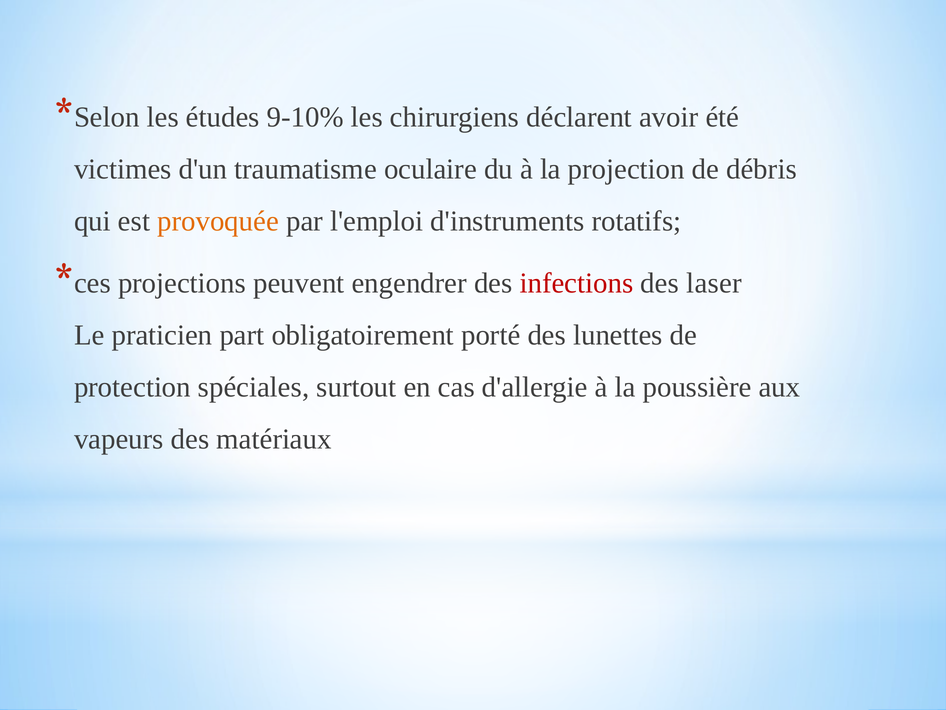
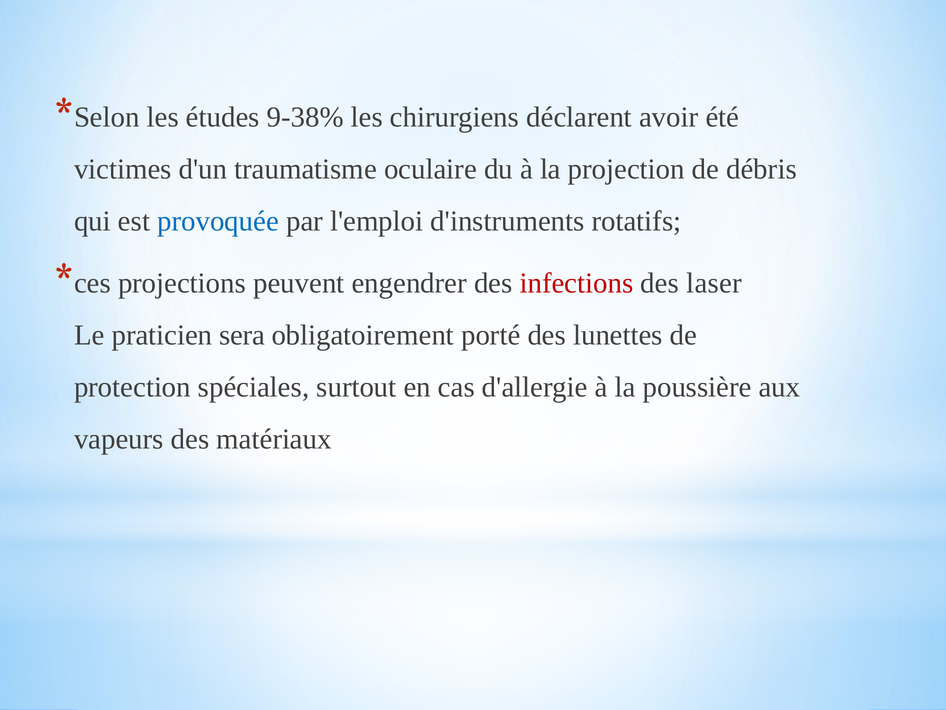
9-10%: 9-10% -> 9-38% (305, 117)
provoquée colour: orange -> blue (218, 221)
part: part -> sera (242, 335)
